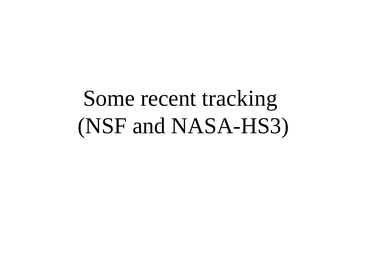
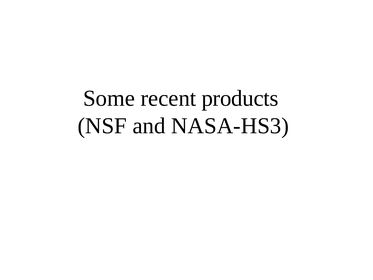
tracking: tracking -> products (240, 98)
